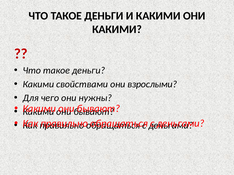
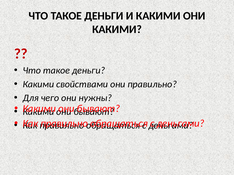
они взрослыми: взрослыми -> правильно (152, 84)
